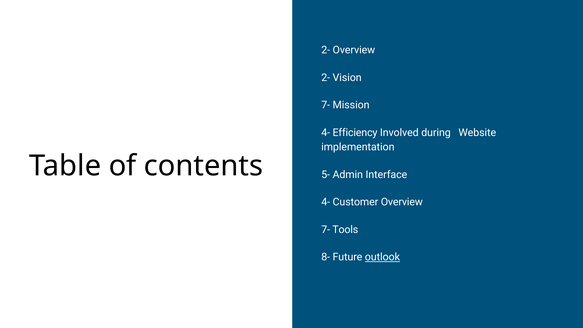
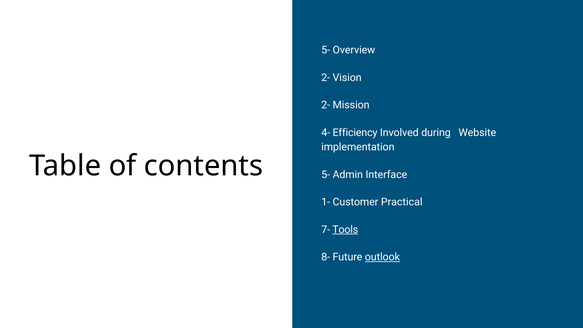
2-: 2- -> 5- (326, 50)
7-: 7- -> 2- (326, 105)
4-: 4- -> 1- (326, 202)
Customer Overview: Overview -> Practical (402, 202)
Tools underline: none -> present (345, 229)
